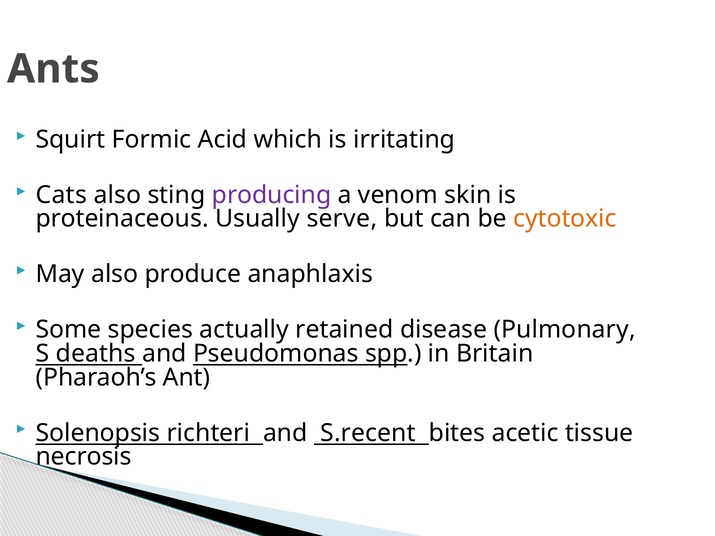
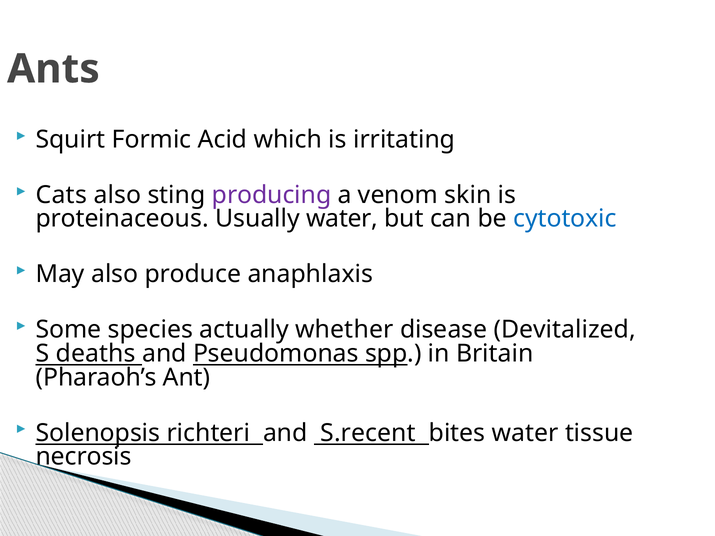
Usually serve: serve -> water (342, 219)
cytotoxic colour: orange -> blue (565, 219)
retained: retained -> whether (344, 330)
Pulmonary: Pulmonary -> Devitalized (565, 330)
bites acetic: acetic -> water (525, 433)
